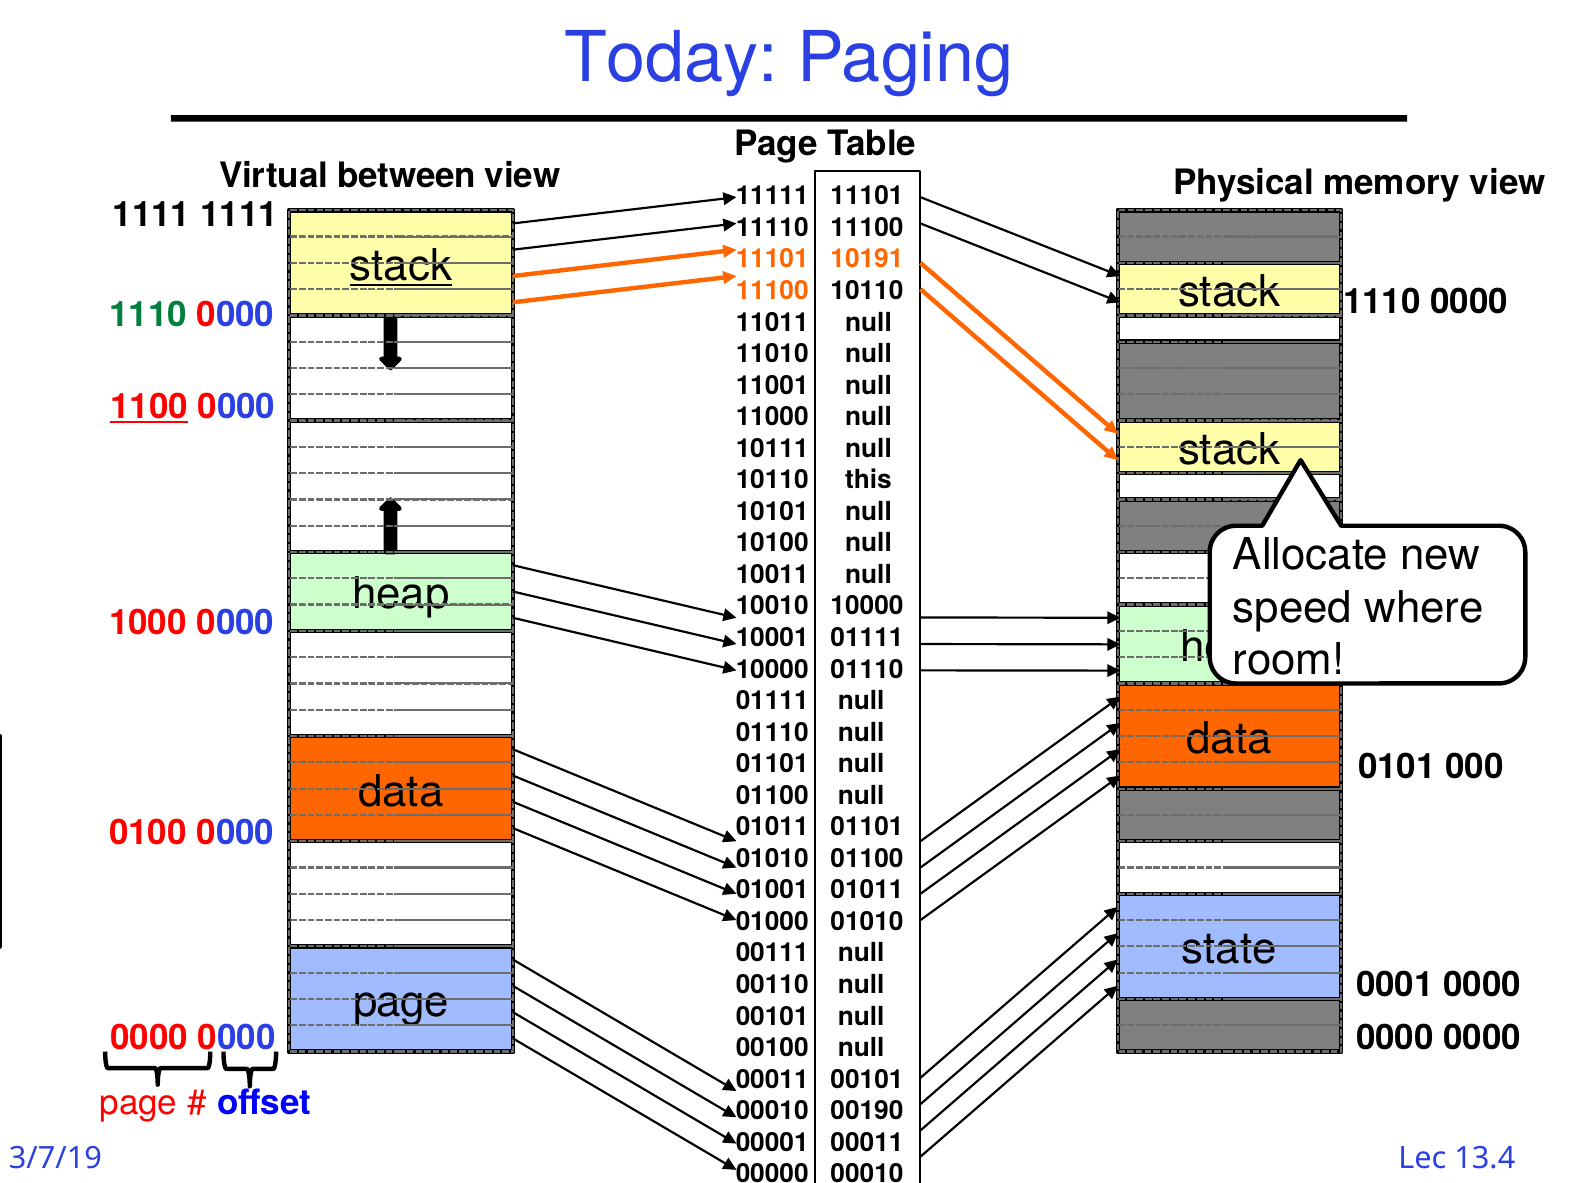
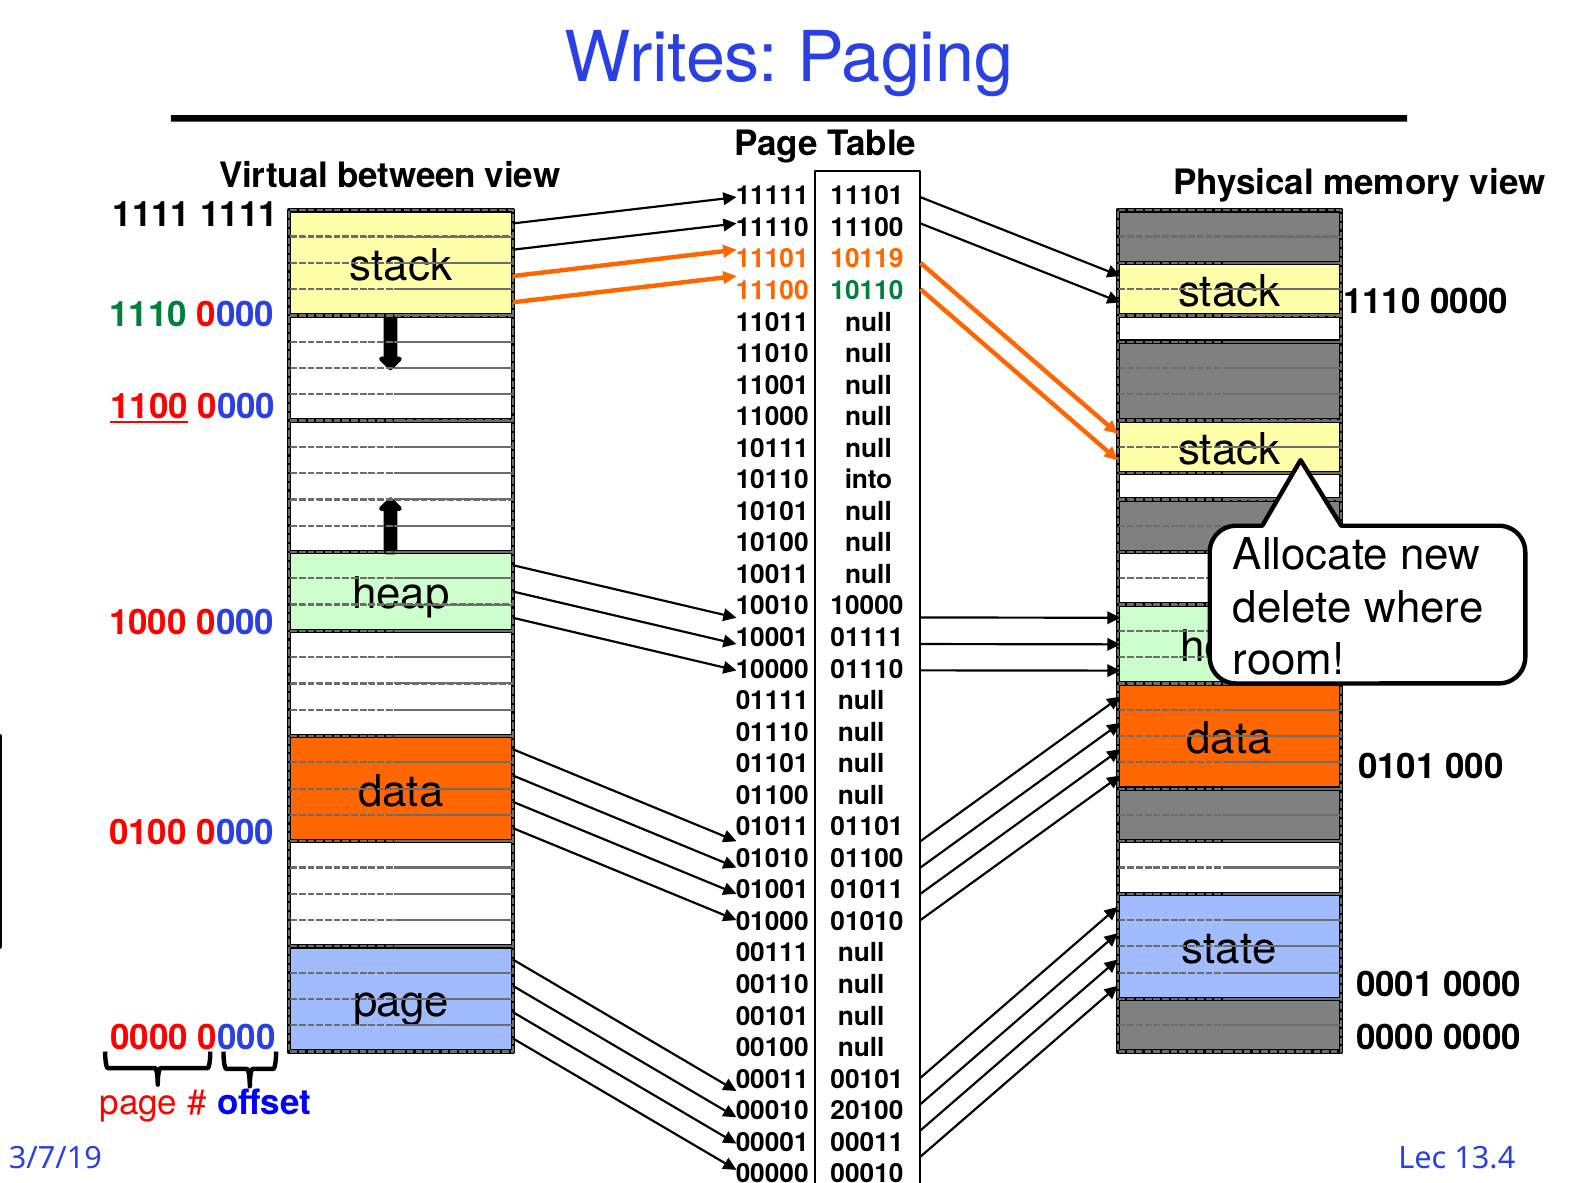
Today: Today -> Writes (671, 59)
stack underline: present -> none (401, 266)
10191: 10191 -> 10119 (867, 259)
10110 colour: black -> green (867, 291)
this: this -> into (869, 480)
speed: speed -> delete (1293, 608)
00190: 00190 -> 20100 (867, 1112)
